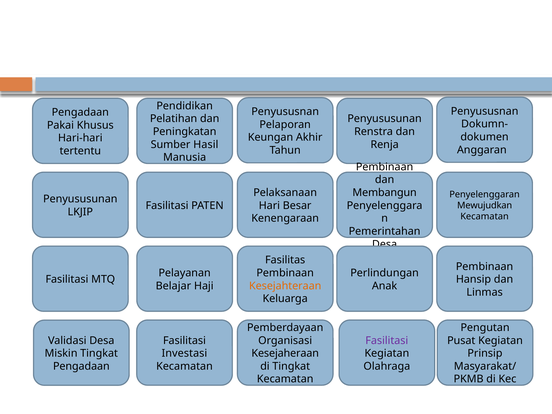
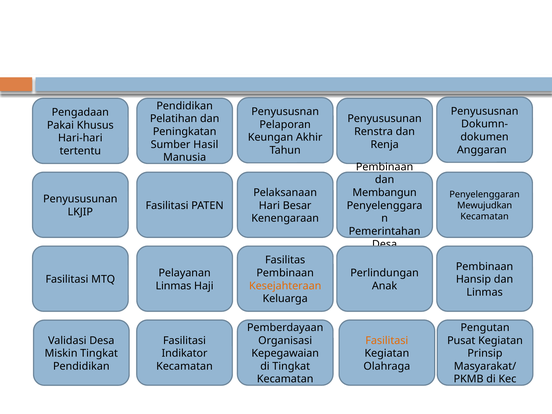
Belajar: Belajar -> Linmas (173, 286)
Fasilitasi colour: purple -> orange (387, 340)
Investasi: Investasi -> Indikator (185, 353)
Kesejaheraan: Kesejaheraan -> Kepegawaian (285, 353)
Pengadaan: Pengadaan -> Pendidikan (81, 366)
